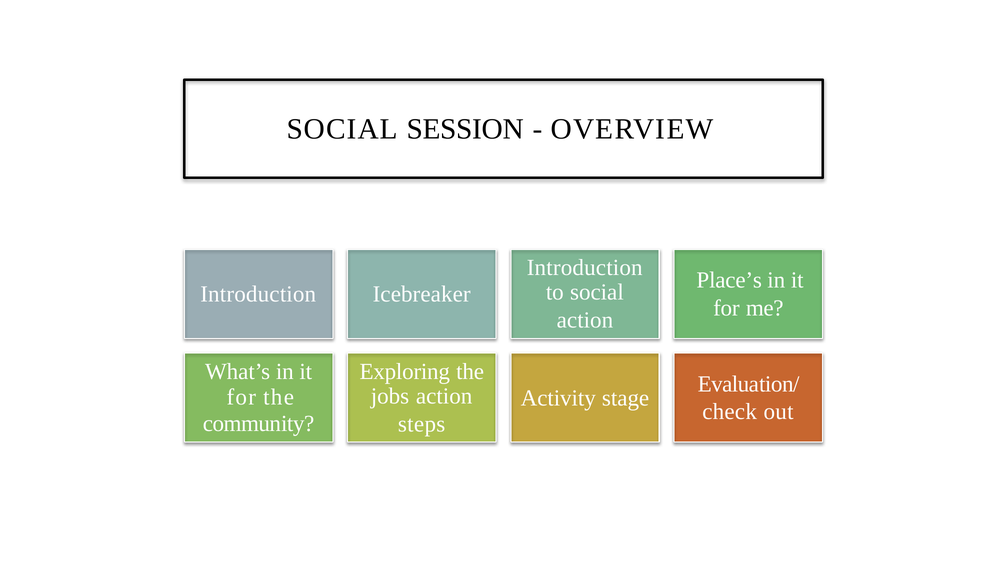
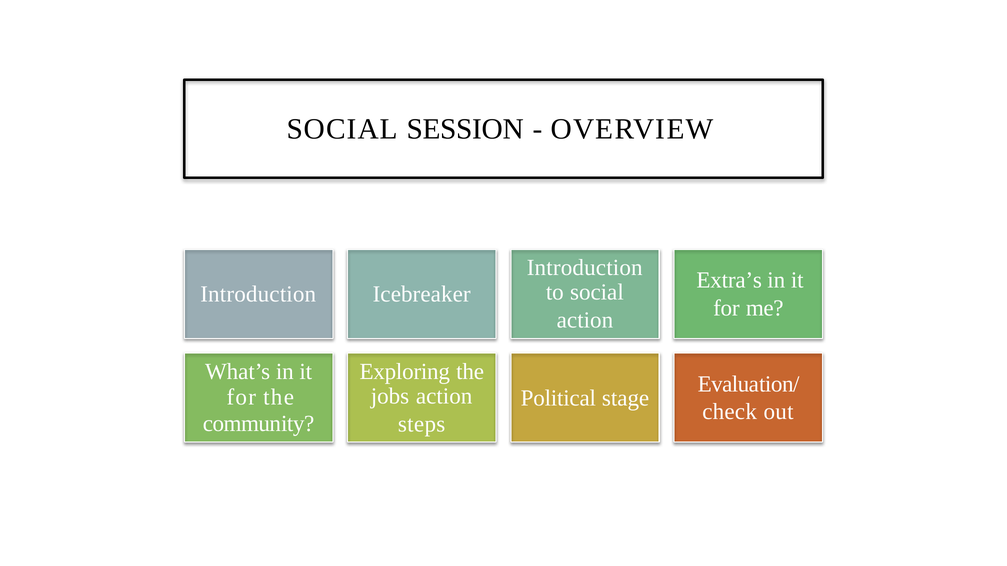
Place’s: Place’s -> Extra’s (729, 281)
Activity: Activity -> Political (558, 398)
